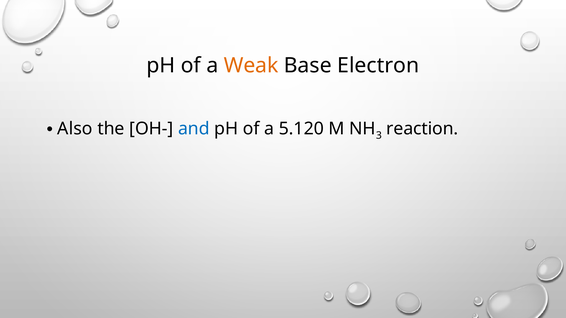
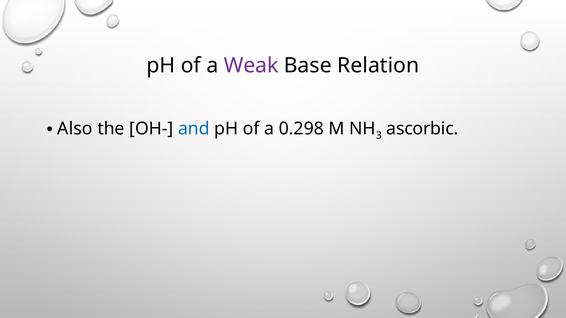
Weak colour: orange -> purple (251, 66)
Electron: Electron -> Relation (378, 66)
5.120: 5.120 -> 0.298 (301, 129)
reaction: reaction -> ascorbic (422, 129)
